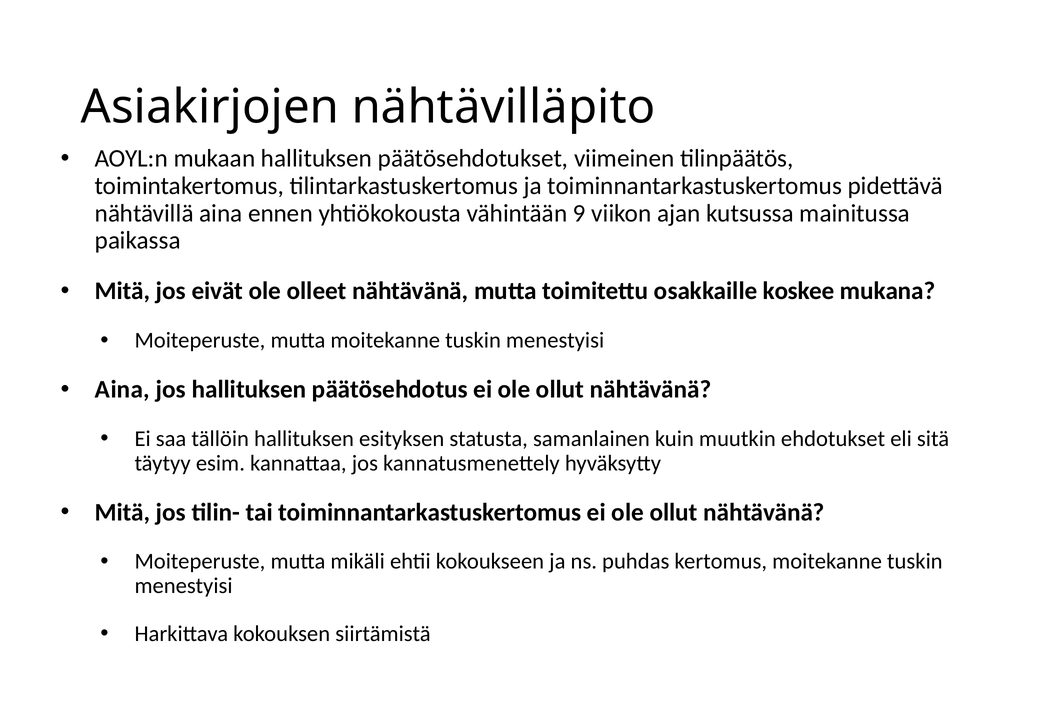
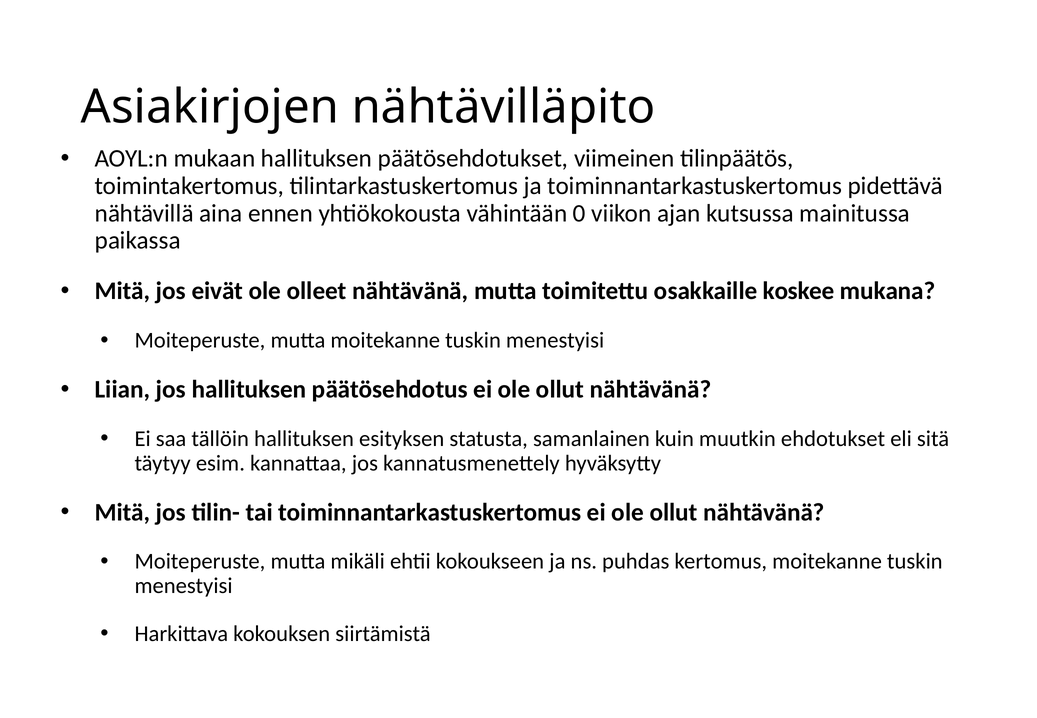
9: 9 -> 0 (579, 213)
Aina: Aina -> Liian (123, 389)
